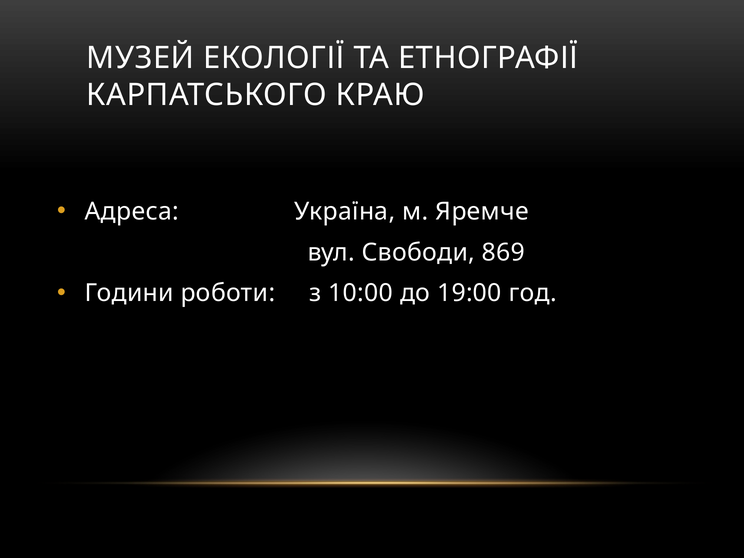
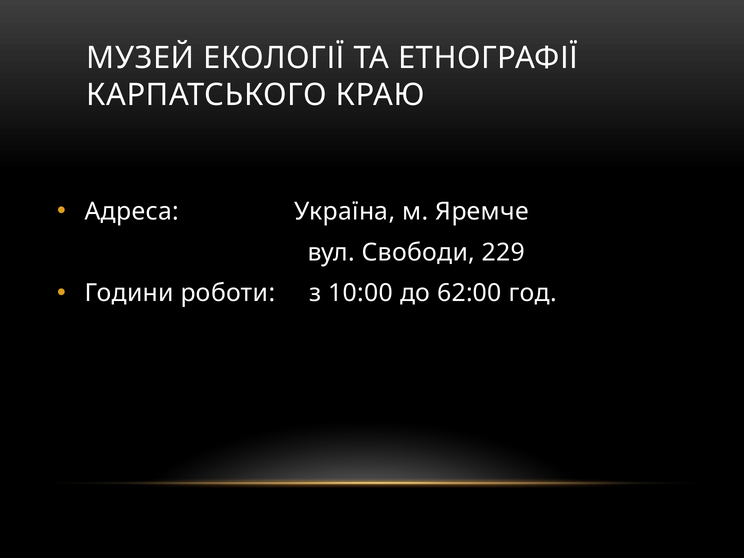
869: 869 -> 229 (503, 252)
19:00: 19:00 -> 62:00 (469, 293)
